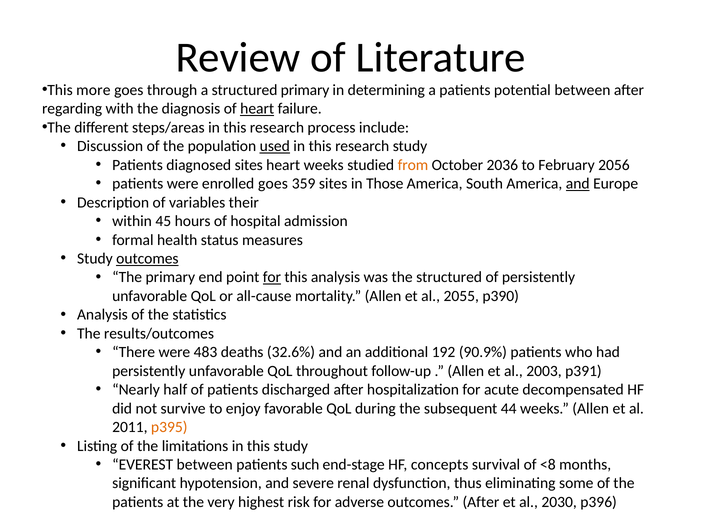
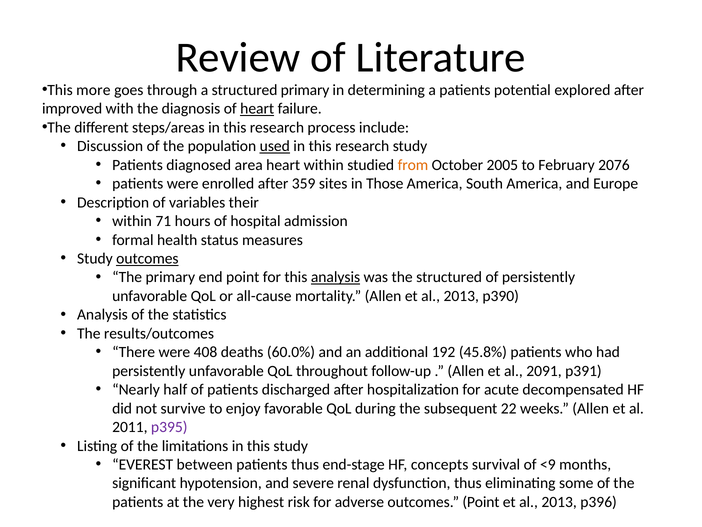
potential between: between -> explored (582, 90)
regarding: regarding -> improved (72, 109)
diagnosed sites: sites -> area (249, 165)
heart weeks: weeks -> within (324, 165)
2036: 2036 -> 2005 (502, 165)
2056: 2056 -> 2076 (614, 165)
enrolled goes: goes -> after (273, 184)
and underline: present -> none (578, 184)
45: 45 -> 71 (163, 221)
for underline: present -> none (272, 277)
analysis underline: none -> present (336, 277)
Allen et al 2055: 2055 -> 2013 (461, 296)
483: 483 -> 408 (206, 352)
32.6%: 32.6% -> 60.0% (291, 352)
90.9%: 90.9% -> 45.8% (483, 352)
2003: 2003 -> 2091 (544, 371)
44: 44 -> 22 (509, 408)
p395 colour: orange -> purple (169, 427)
patients such: such -> thus (305, 464)
<8: <8 -> <9 (548, 464)
outcomes After: After -> Point (481, 502)
2030: 2030 -> 2013 (559, 502)
